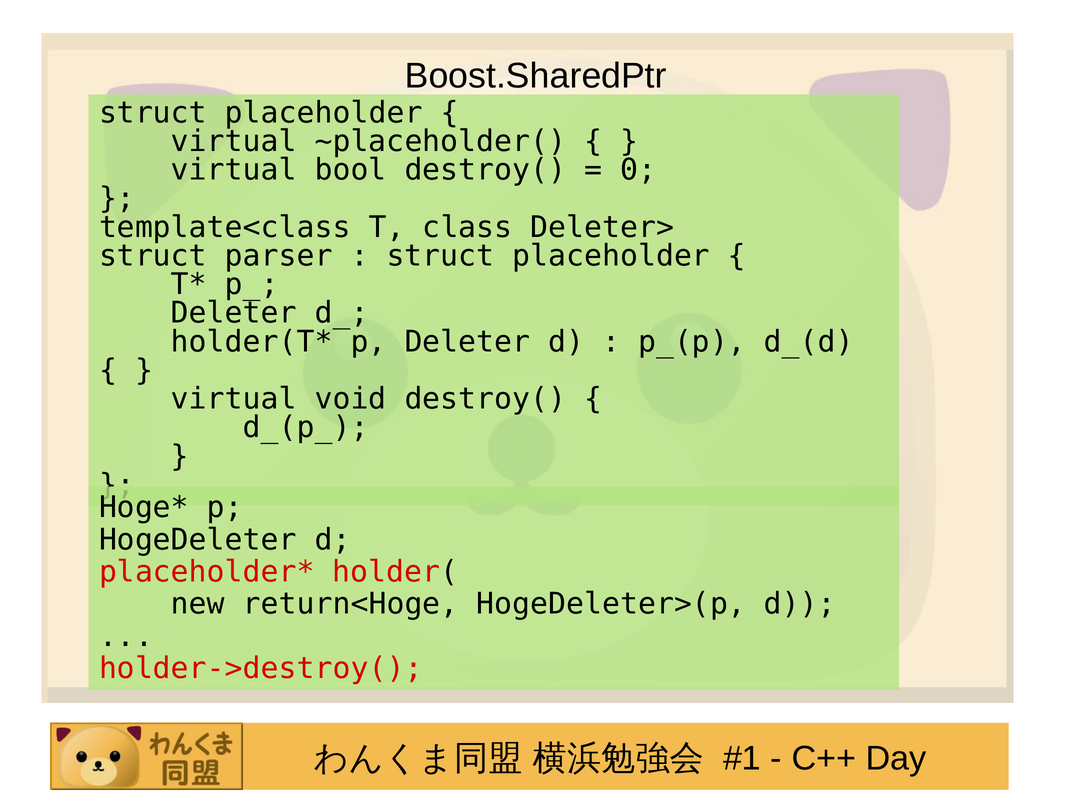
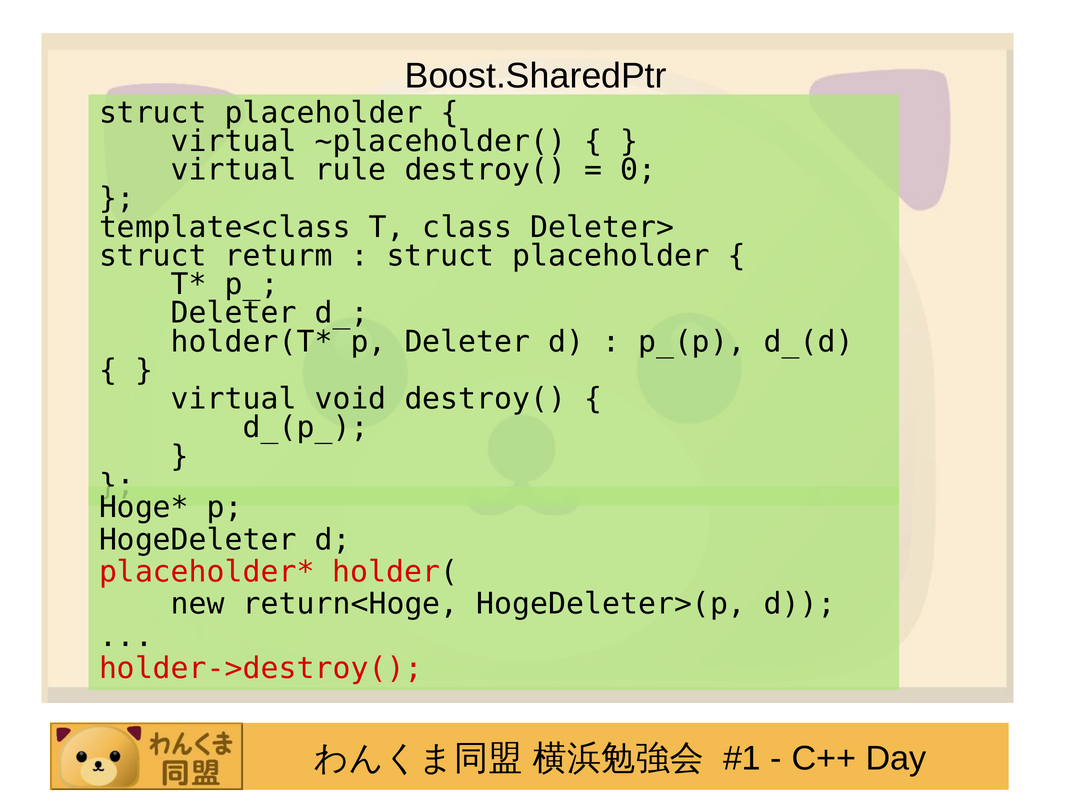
bool: bool -> rule (351, 170)
parser: parser -> returm (279, 256)
